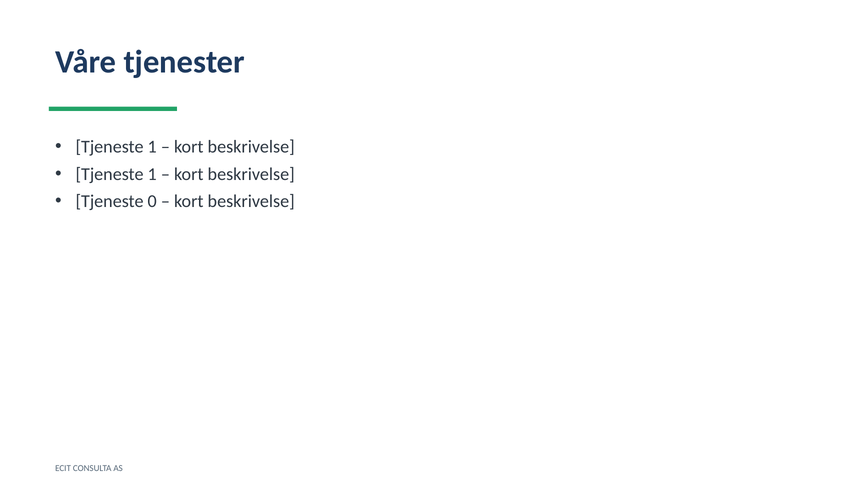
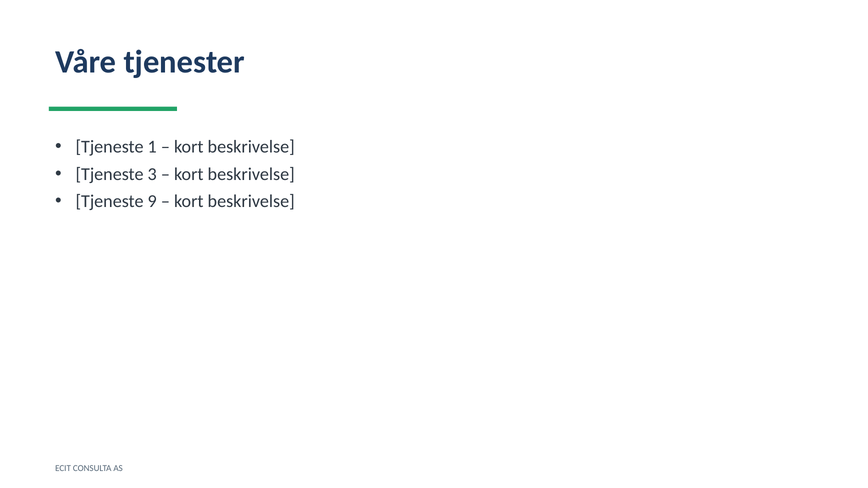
1: 1 -> 3 (152, 174)
0: 0 -> 9 (152, 201)
